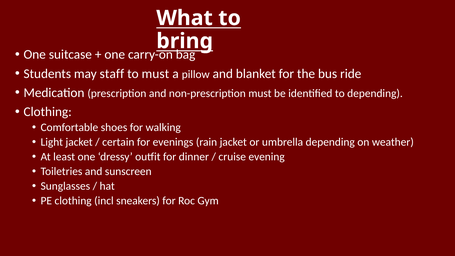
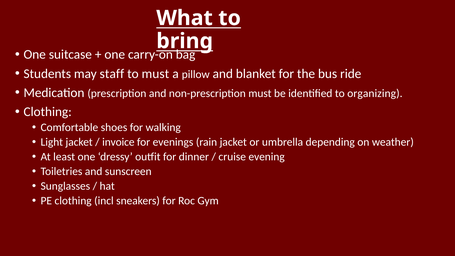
to depending: depending -> organizing (375, 93)
certain: certain -> invoice (118, 142)
